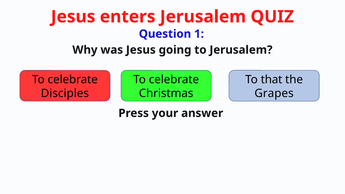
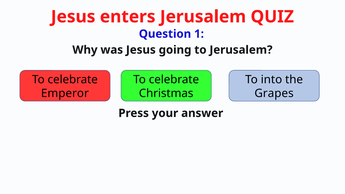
that: that -> into (271, 80)
Disciples: Disciples -> Emperor (65, 93)
